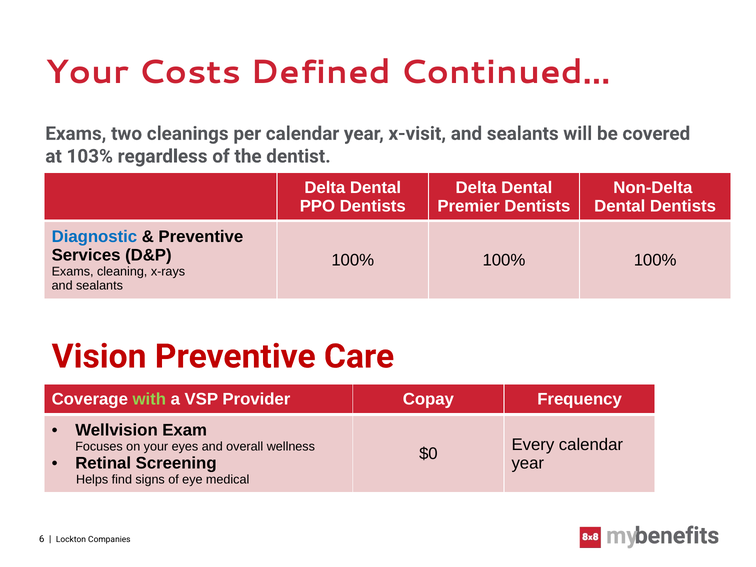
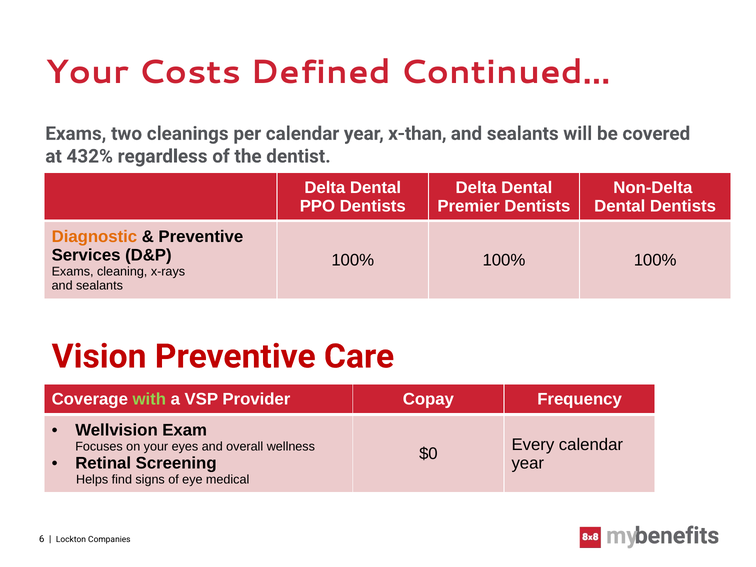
x-visit: x-visit -> x-than (417, 134)
103%: 103% -> 432% (90, 156)
Diagnostic colour: blue -> orange (94, 237)
